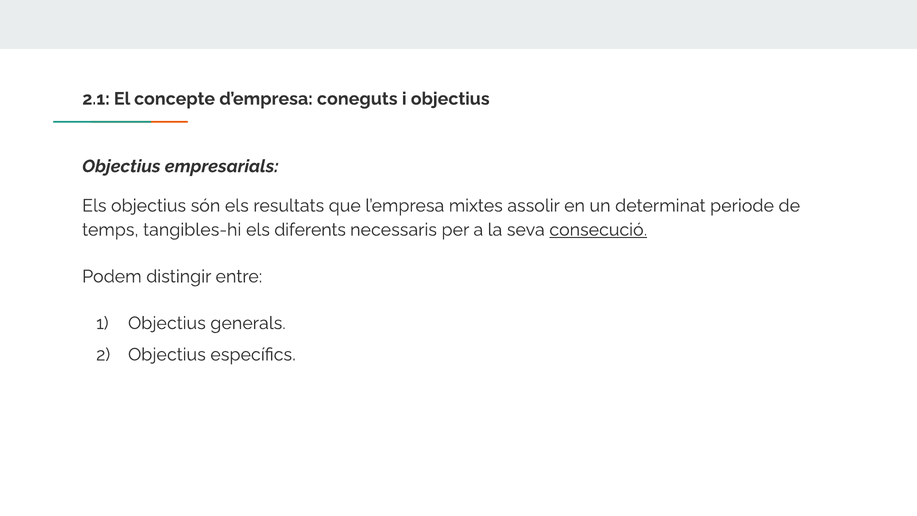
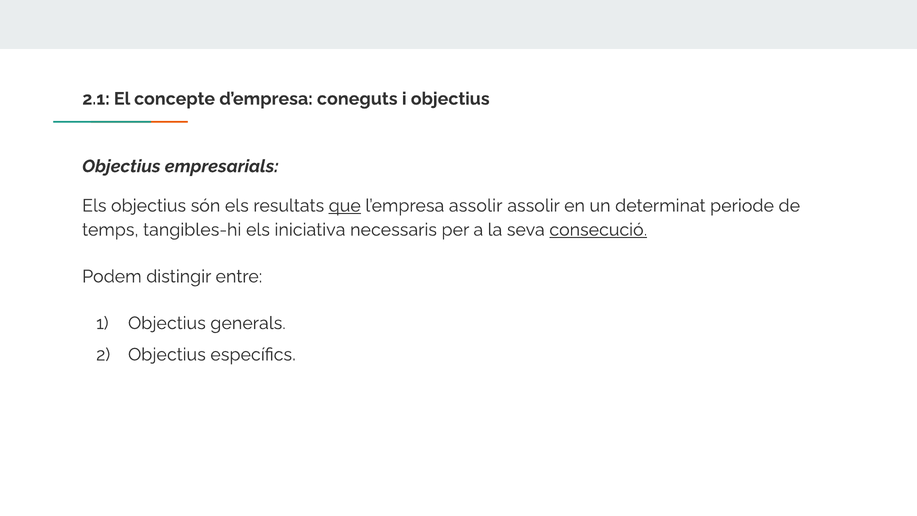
que underline: none -> present (345, 206)
l’empresa mixtes: mixtes -> assolir (476, 206)
diferents: diferents -> iniciativa (310, 230)
